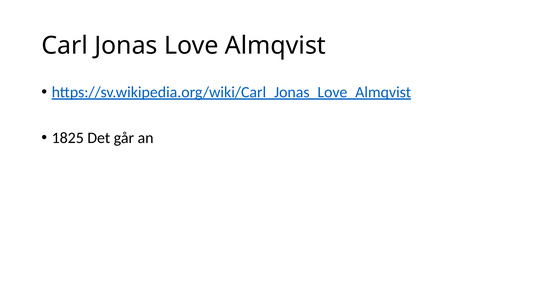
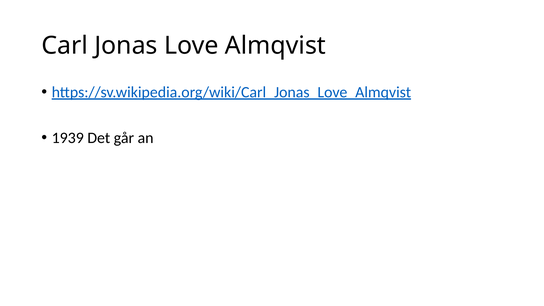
1825: 1825 -> 1939 (68, 138)
